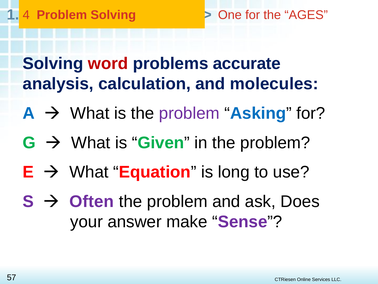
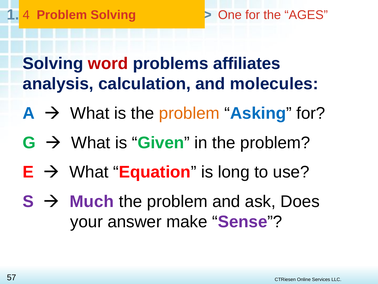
accurate: accurate -> affiliates (247, 64)
problem colour: purple -> orange (189, 113)
Often: Often -> Much (92, 201)
